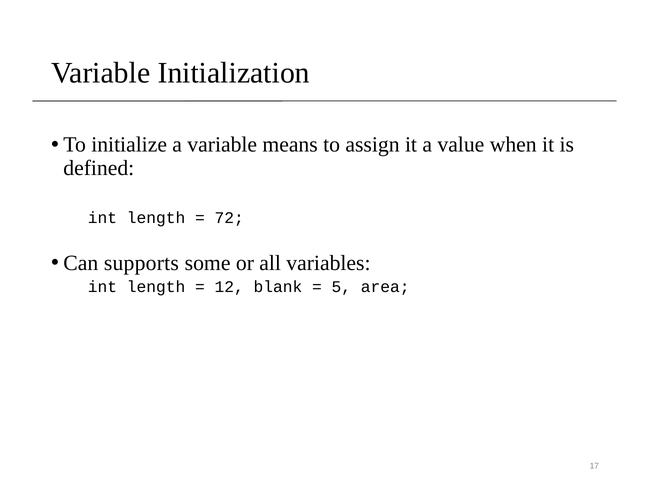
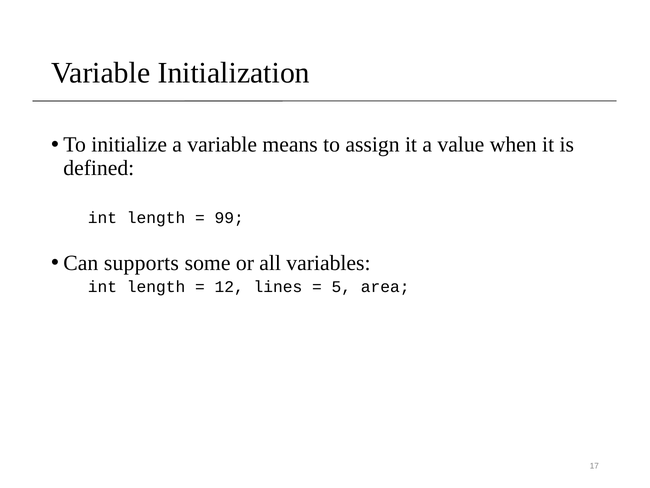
72: 72 -> 99 (229, 218)
blank: blank -> lines (278, 286)
